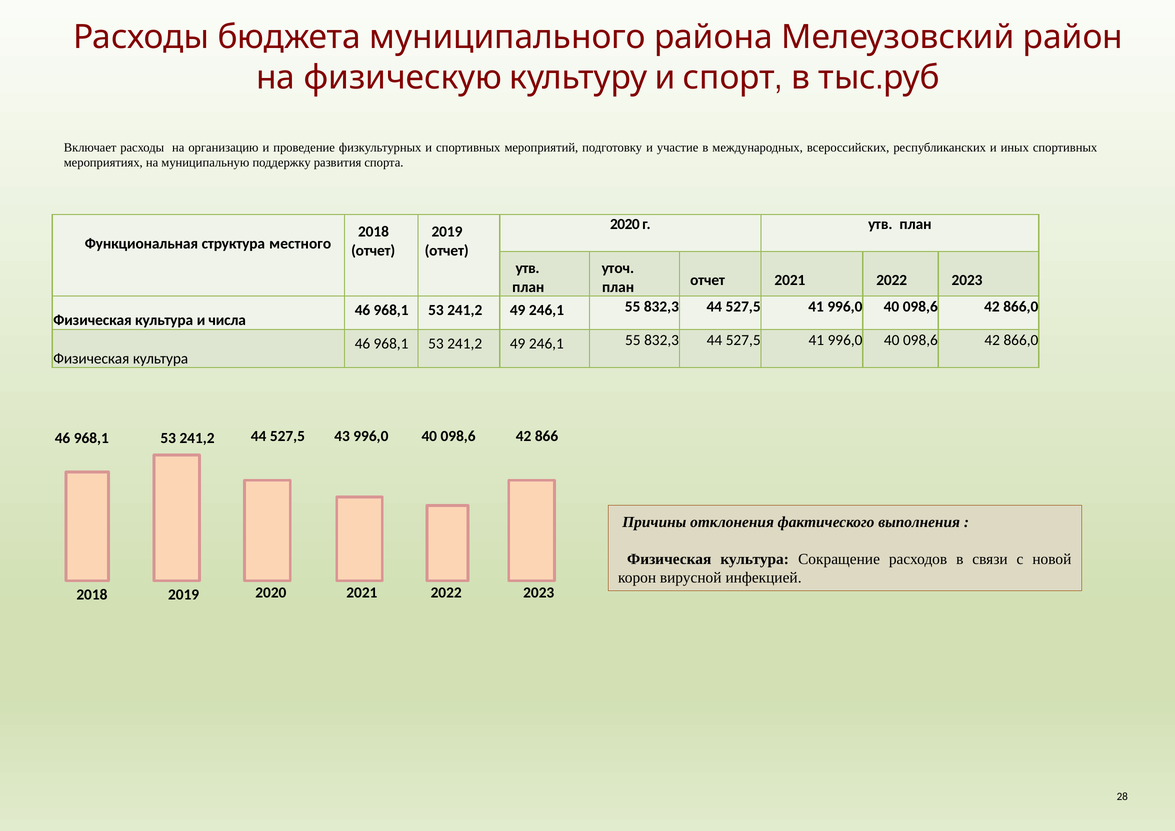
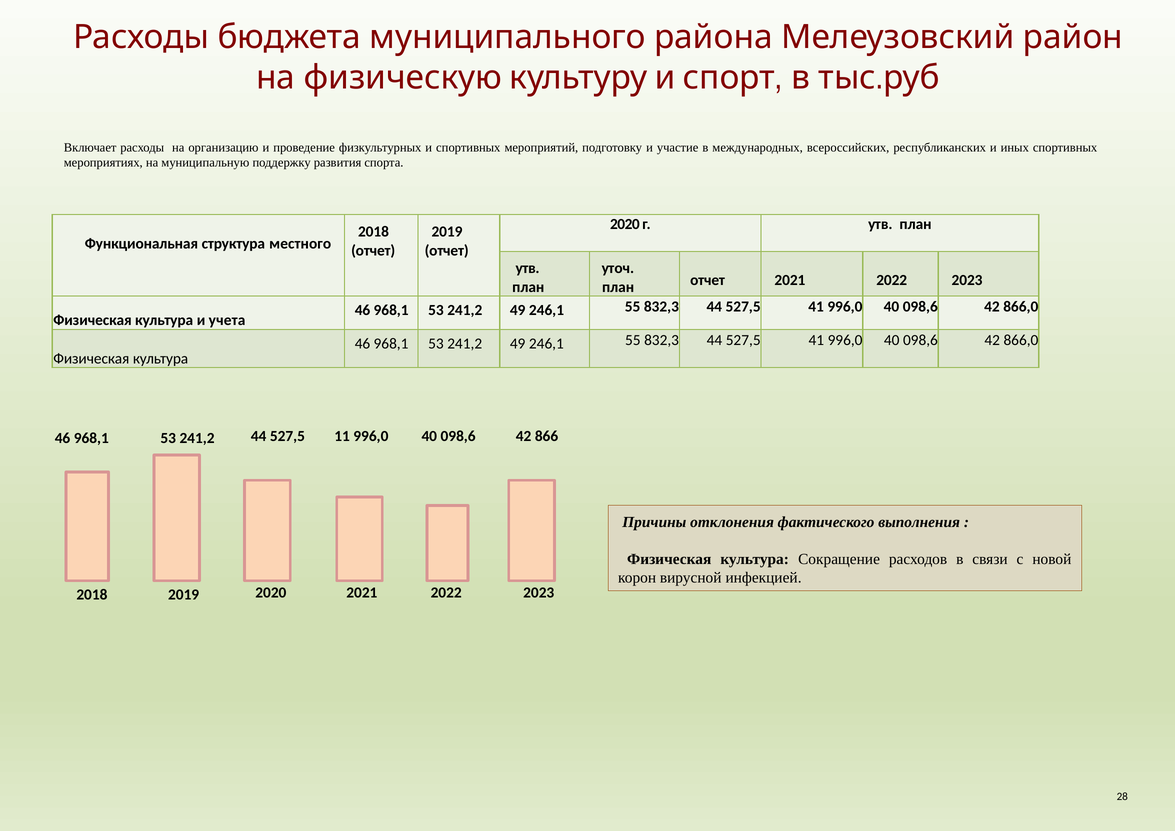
числа: числа -> учета (227, 320)
43: 43 -> 11 (342, 436)
